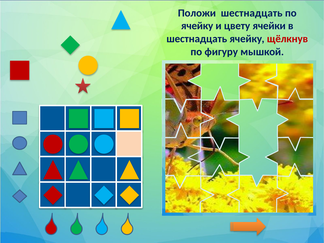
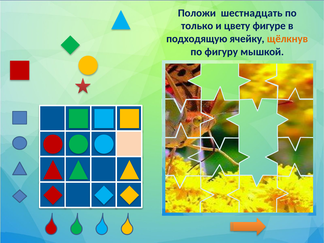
ячейку: ячейку -> только (197, 26)
ячейки: ячейки -> фигуре (269, 26)
шестнадцать: шестнадцать -> подходящую (197, 39)
щёлкнув colour: red -> orange (287, 39)
